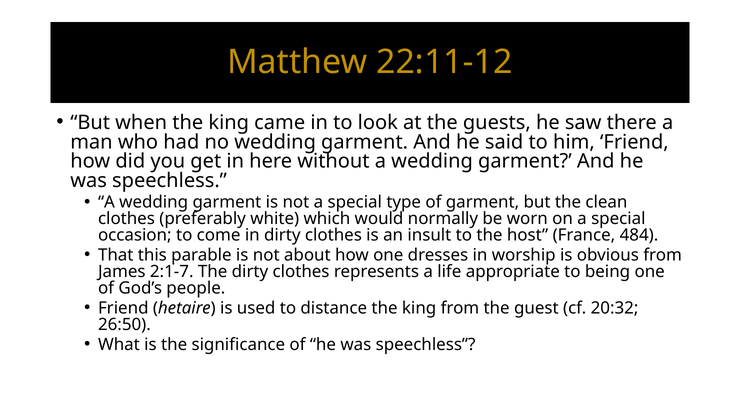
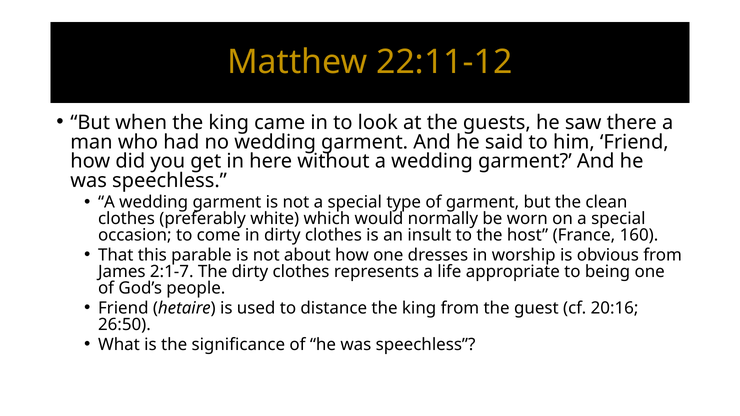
484: 484 -> 160 (639, 235)
20:32: 20:32 -> 20:16 (615, 308)
